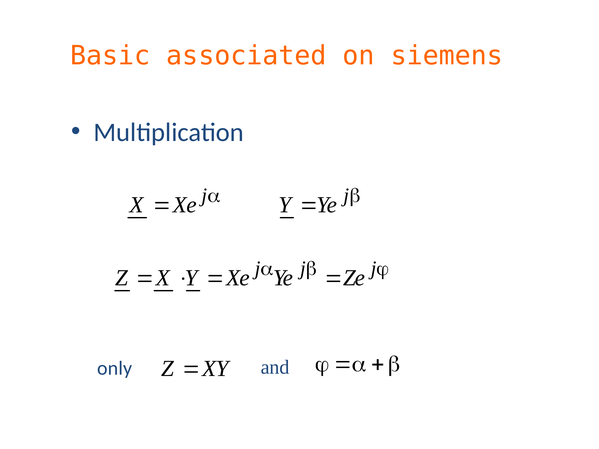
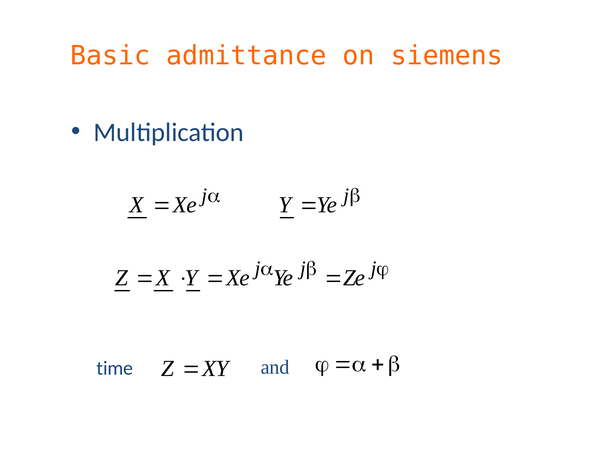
associated: associated -> admittance (246, 56)
only: only -> time (115, 369)
